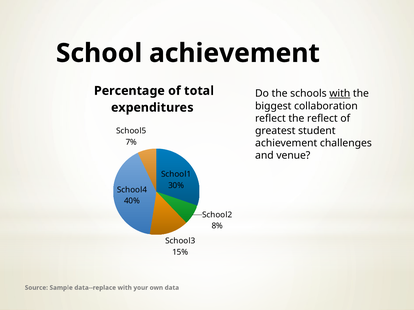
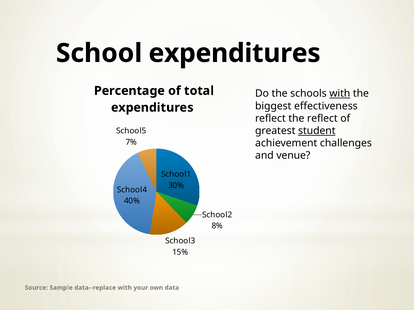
School achievement: achievement -> expenditures (235, 53)
collaboration: collaboration -> effectiveness (326, 106)
student underline: none -> present (317, 131)
